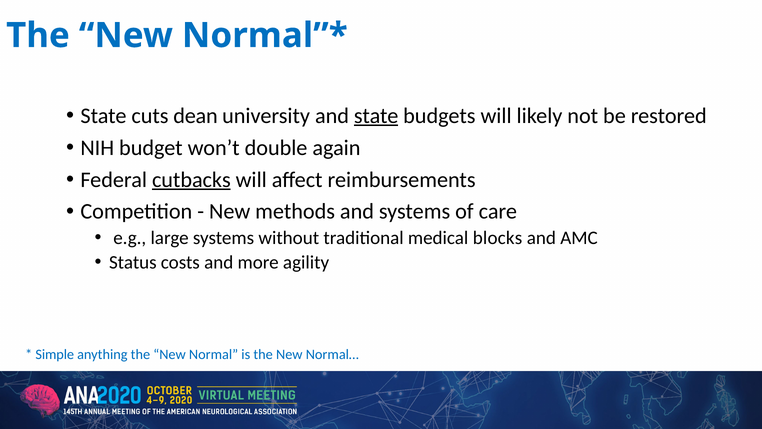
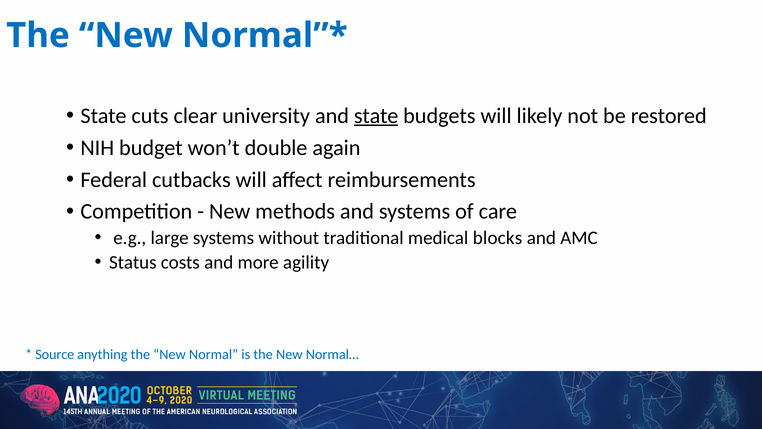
dean: dean -> clear (195, 116)
cutbacks underline: present -> none (191, 180)
Simple: Simple -> Source (55, 354)
